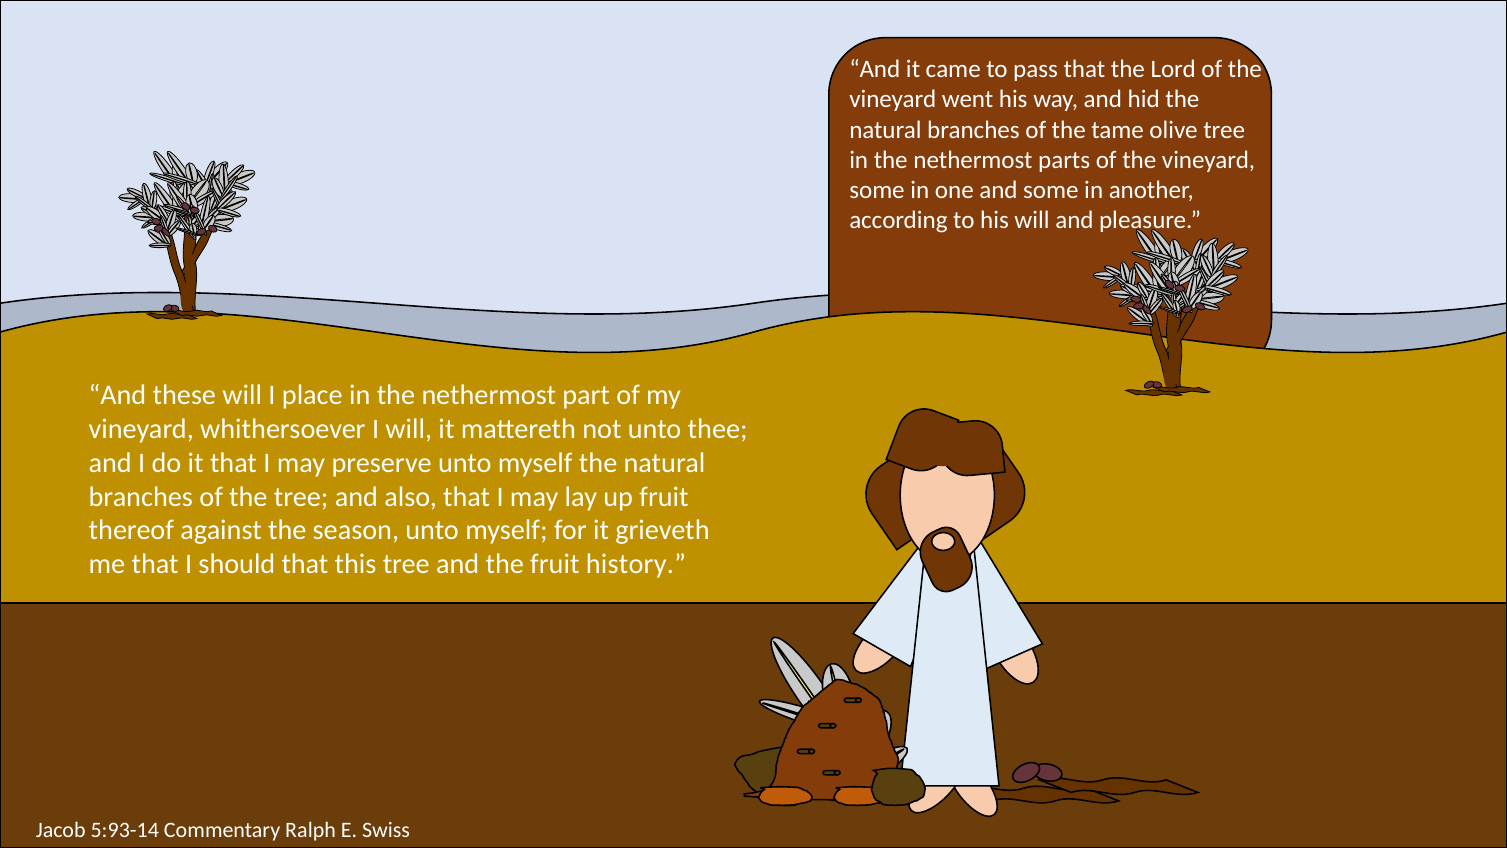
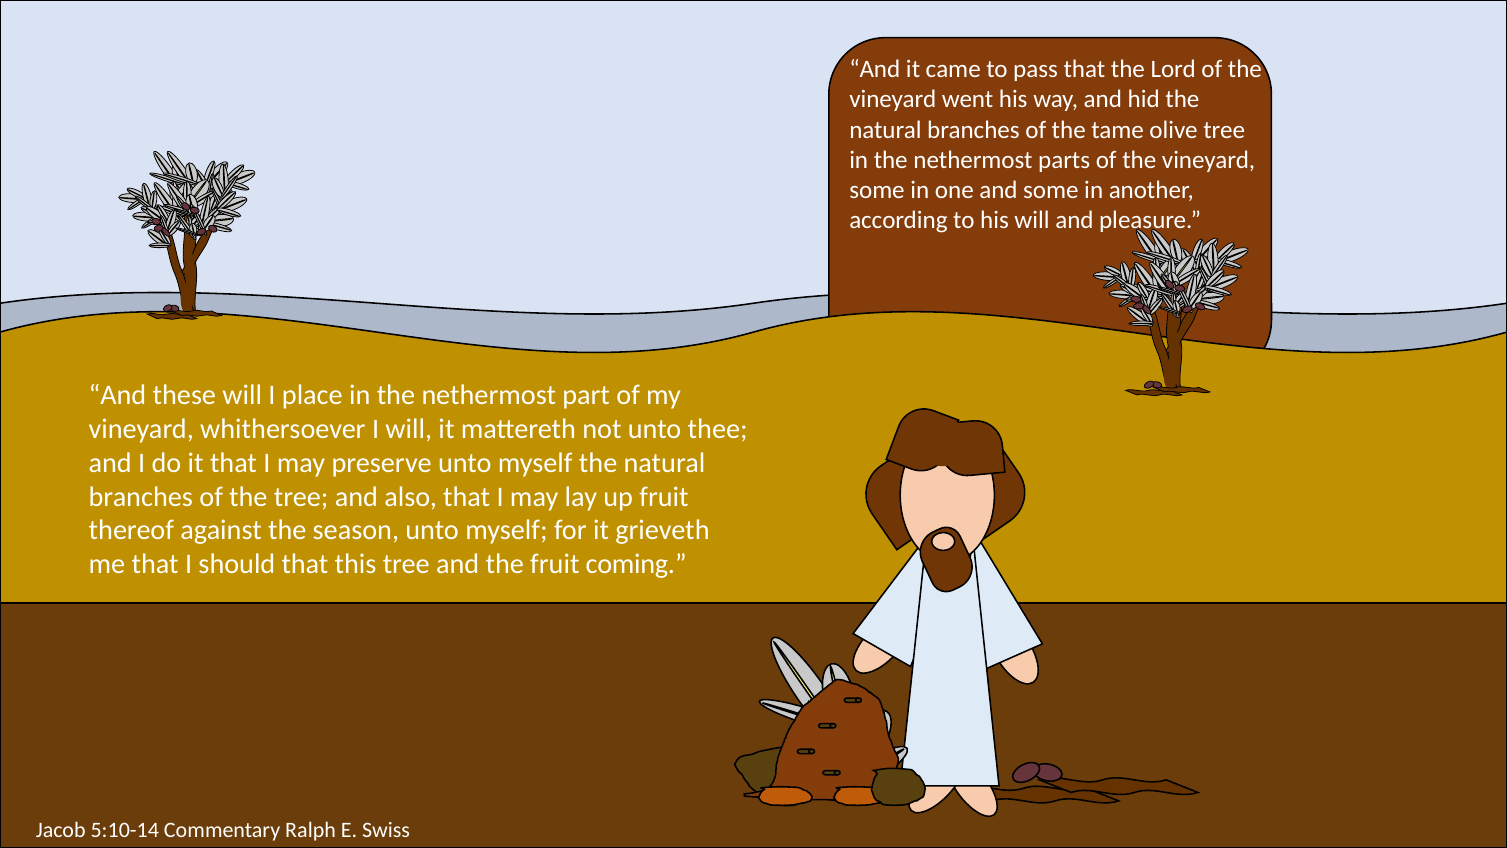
history: history -> coming (636, 564)
5:93-14: 5:93-14 -> 5:10-14 (125, 830)
